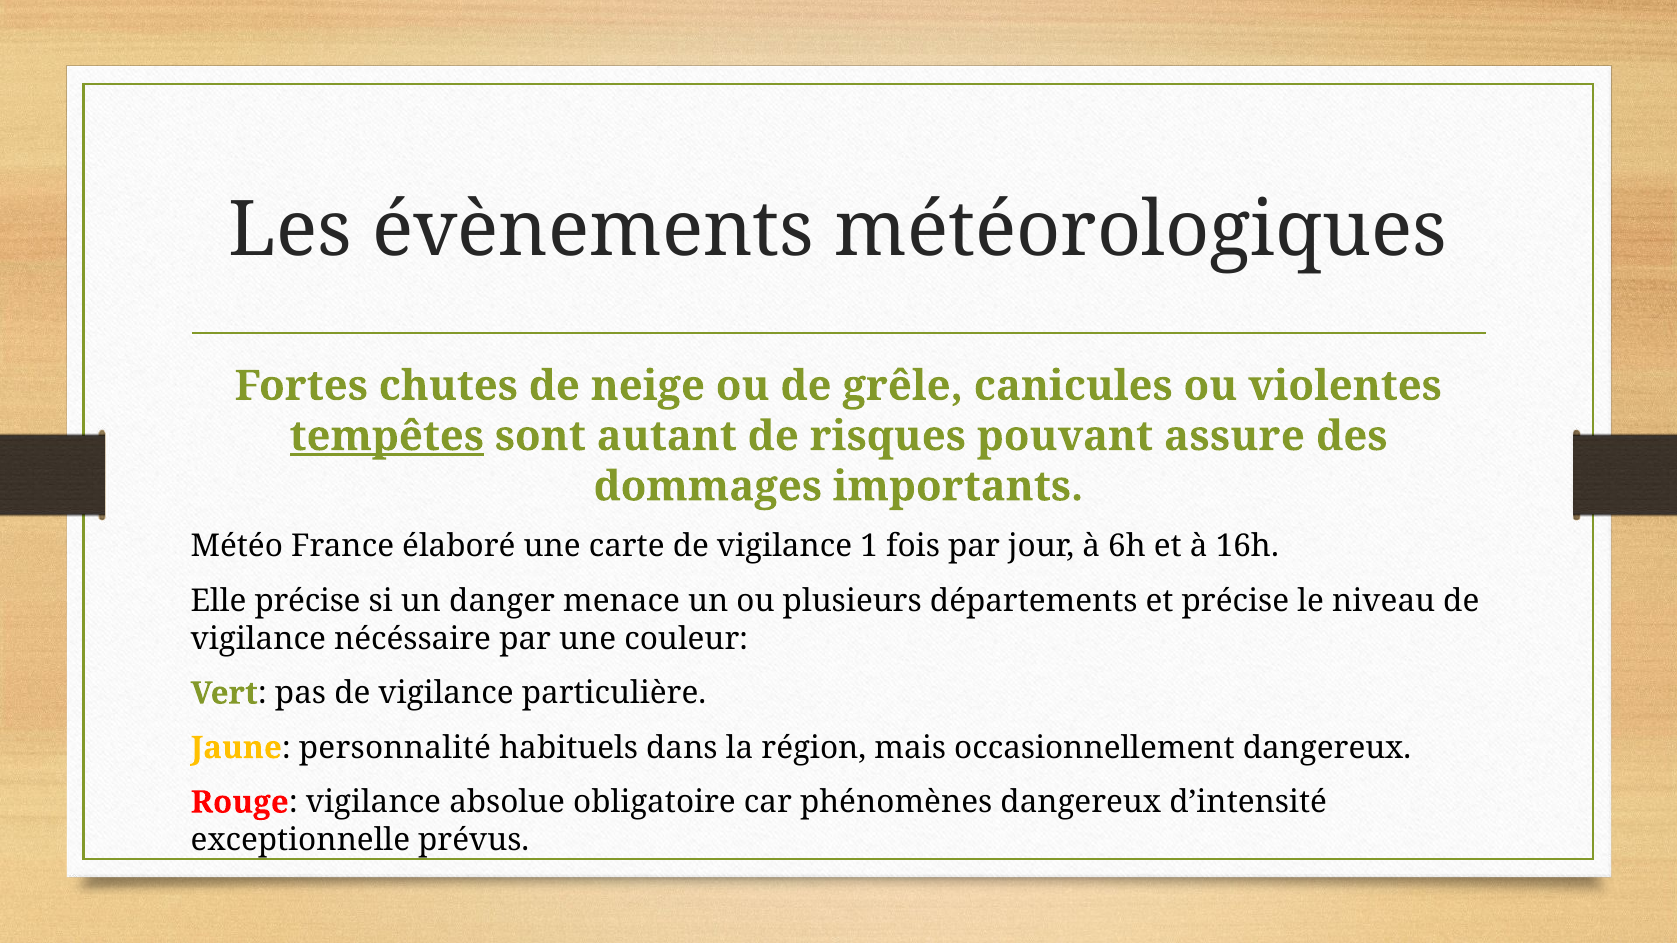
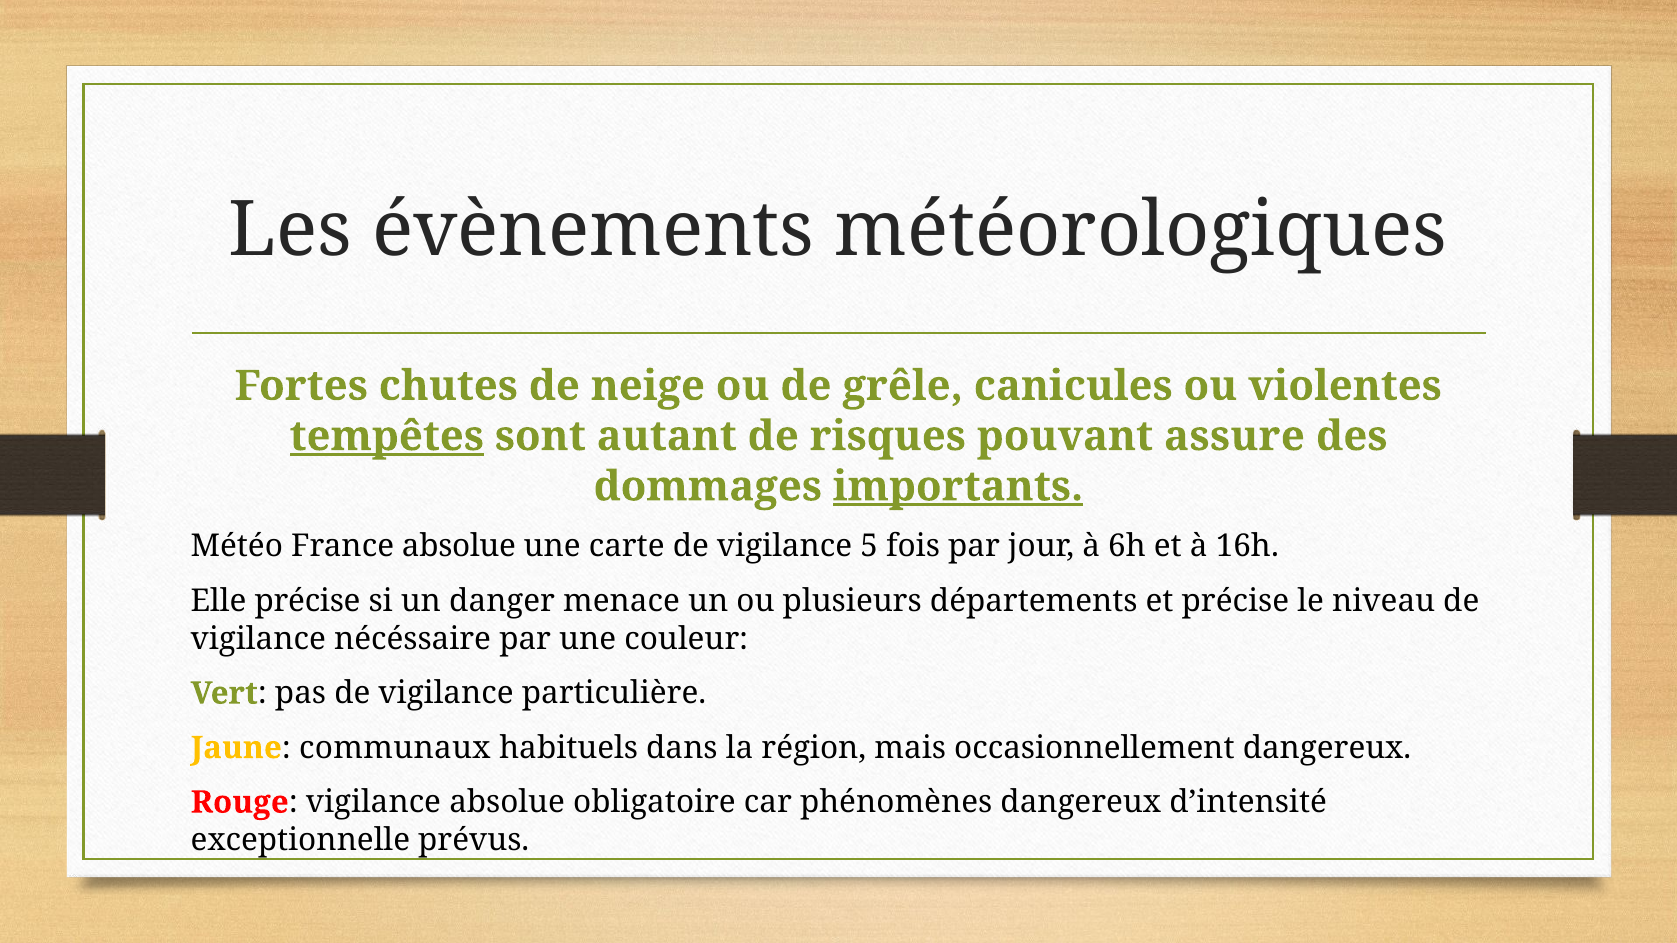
importants underline: none -> present (958, 487)
France élaboré: élaboré -> absolue (459, 547)
1: 1 -> 5 (869, 547)
personnalité: personnalité -> communaux (395, 748)
